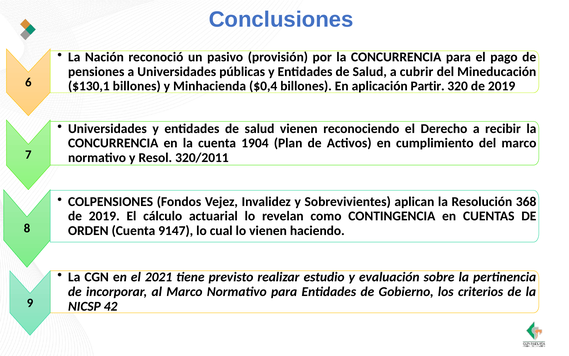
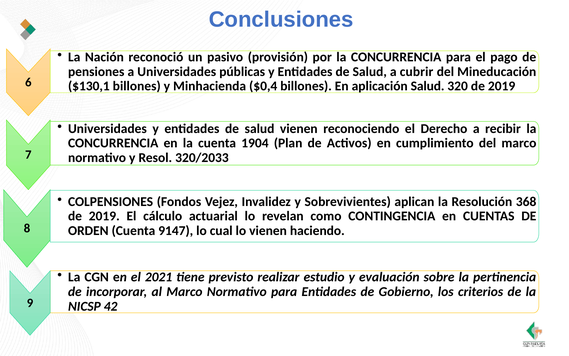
aplicación Partir: Partir -> Salud (428, 86)
320/2011: 320/2011 -> 320/2033 (202, 158)
